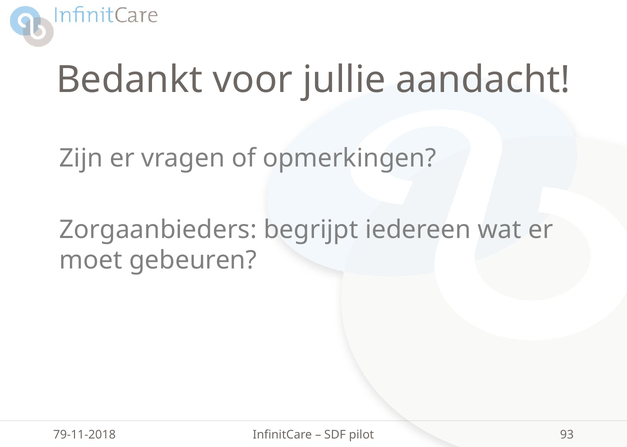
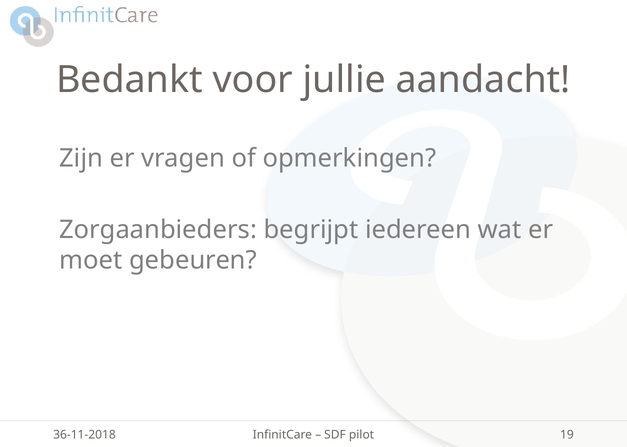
79-11-2018: 79-11-2018 -> 36-11-2018 (84, 435)
93: 93 -> 19 (567, 435)
